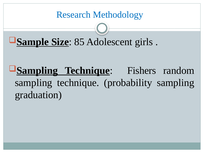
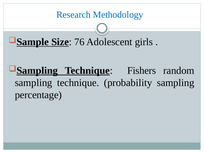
85: 85 -> 76 (79, 42)
graduation: graduation -> percentage (38, 95)
